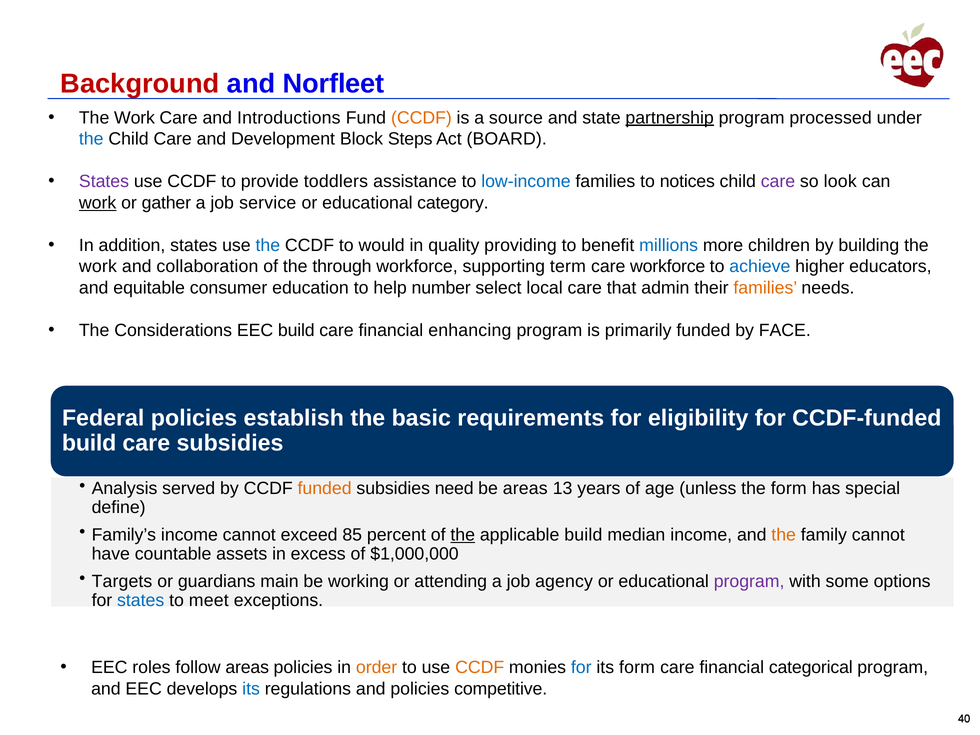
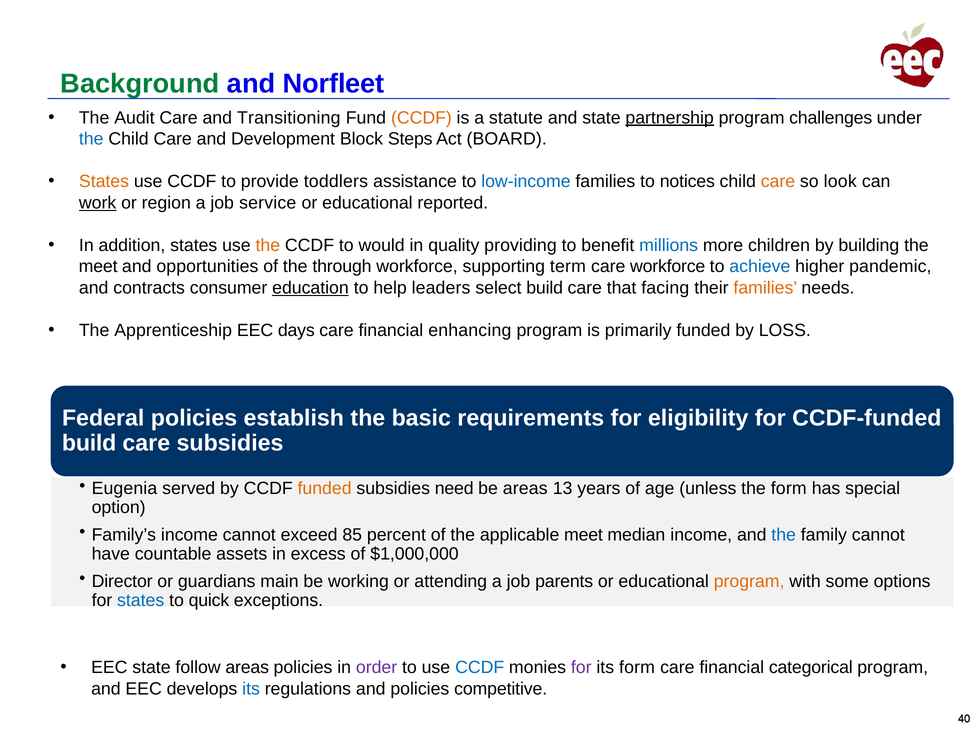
Background colour: red -> green (140, 84)
Work: Work -> Audit (134, 118)
Introductions: Introductions -> Transitioning (289, 118)
source: source -> statute (516, 118)
processed: processed -> challenges (831, 118)
States colour: purple -> orange (104, 181)
care colour: purple -> orange (778, 181)
gather: gather -> region (166, 203)
category: category -> reported (453, 203)
the colour: blue -> orange (268, 245)
work: work -> meet (98, 266)
collaboration: collaboration -> opportunities (207, 266)
educators: educators -> pandemic (890, 266)
equitable: equitable -> contracts (149, 288)
education underline: none -> present (310, 288)
number: number -> leaders (441, 288)
select local: local -> build (545, 288)
admin: admin -> facing (665, 288)
Considerations: Considerations -> Apprenticeship (173, 330)
EEC build: build -> days (296, 330)
FACE: FACE -> LOSS (785, 330)
Analysis: Analysis -> Eugenia (124, 488)
define: define -> option (119, 507)
the underline: present -> none (463, 535)
build: build -> meet (583, 535)
the colour: orange -> blue (784, 535)
Targets: Targets -> Director (122, 581)
agency: agency -> parents (564, 581)
program colour: purple -> orange (749, 581)
meet: meet -> quick (209, 600)
EEC roles: roles -> state (151, 667)
order colour: orange -> purple (377, 667)
CCDF colour: orange -> blue (480, 667)
for colour: blue -> purple (581, 667)
